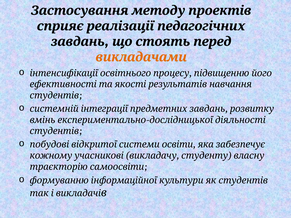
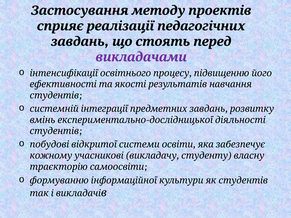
викладачами colour: orange -> purple (141, 57)
